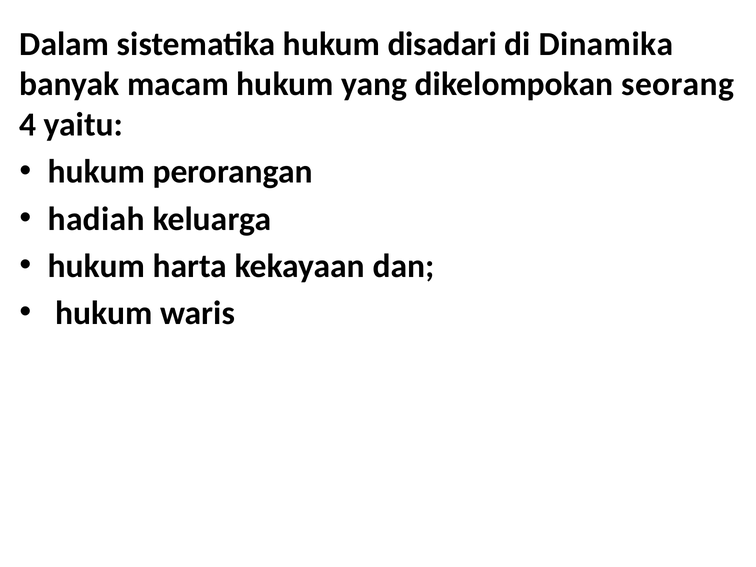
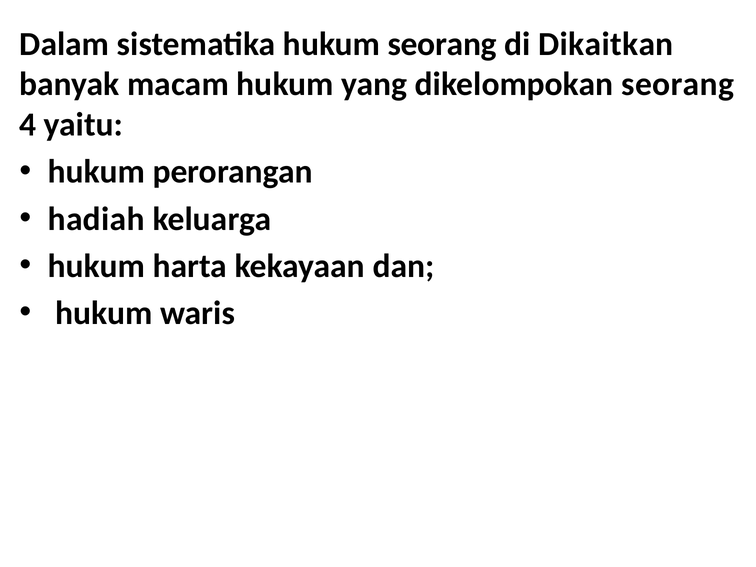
hukum disadari: disadari -> seorang (442, 44)
Dinamika: Dinamika -> Dikaitkan (606, 44)
